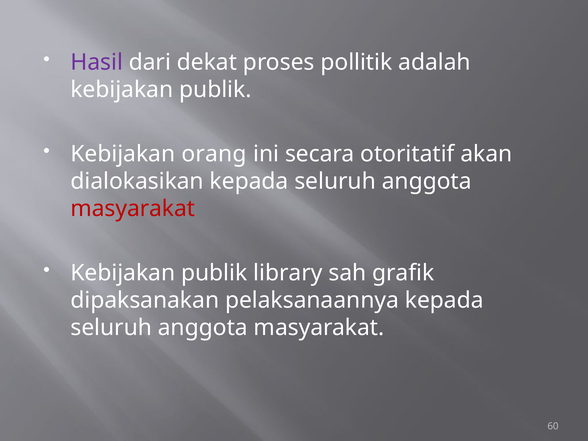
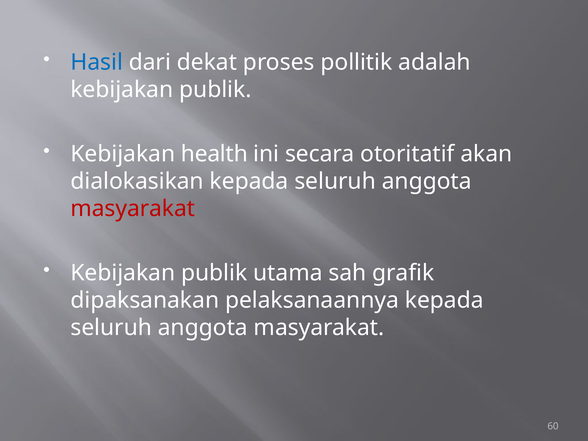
Hasil colour: purple -> blue (97, 62)
orang: orang -> health (214, 154)
library: library -> utama (288, 273)
